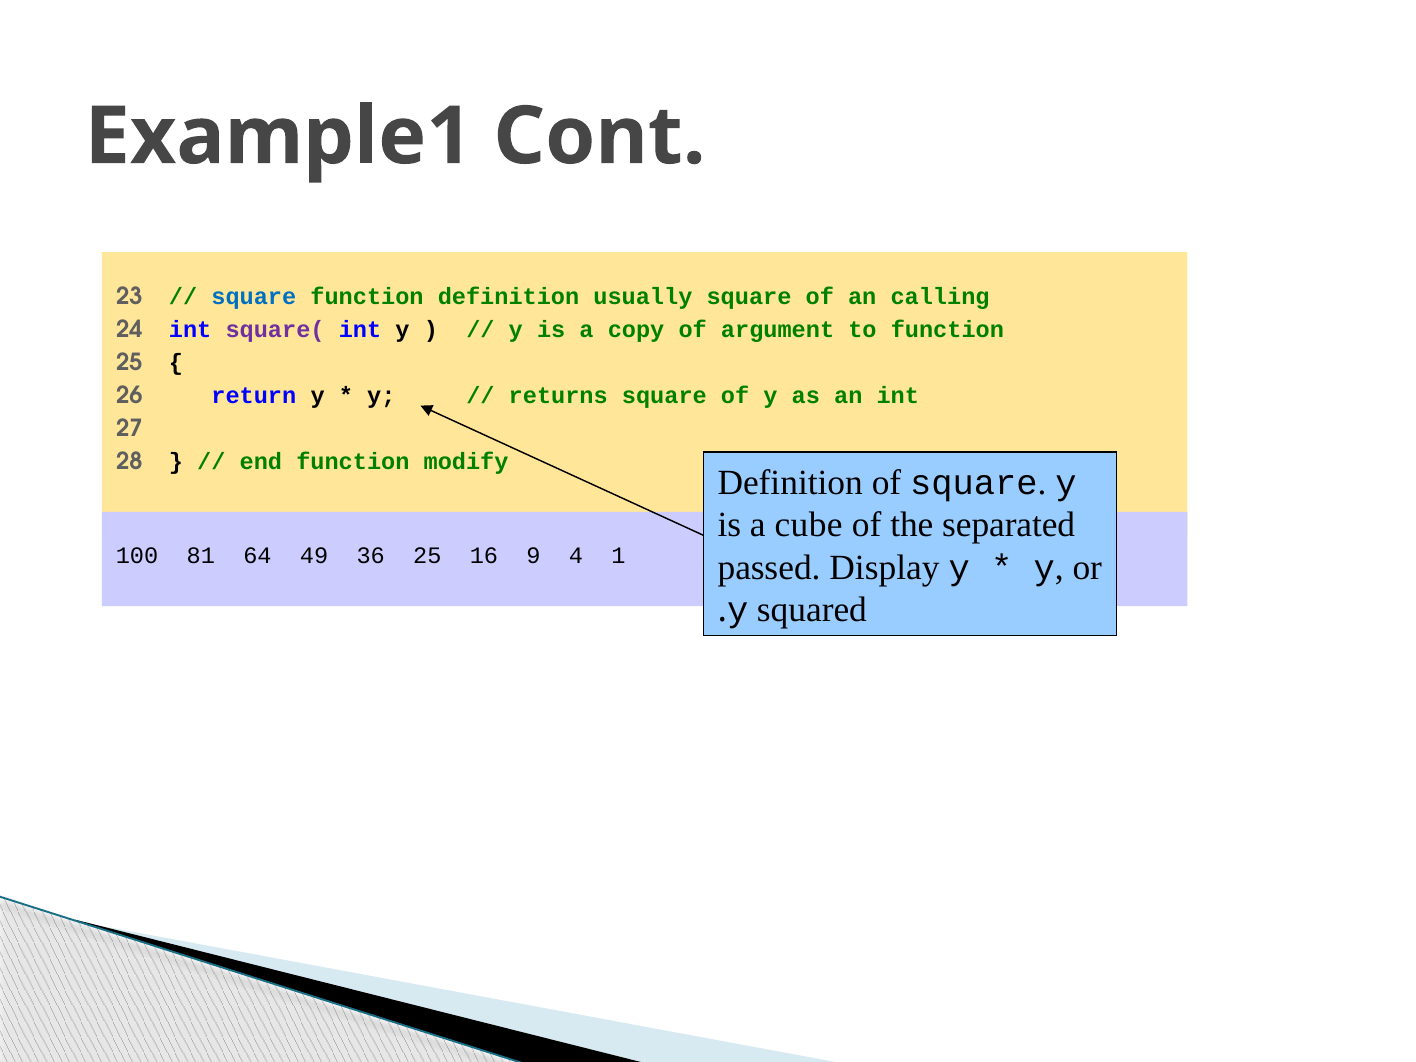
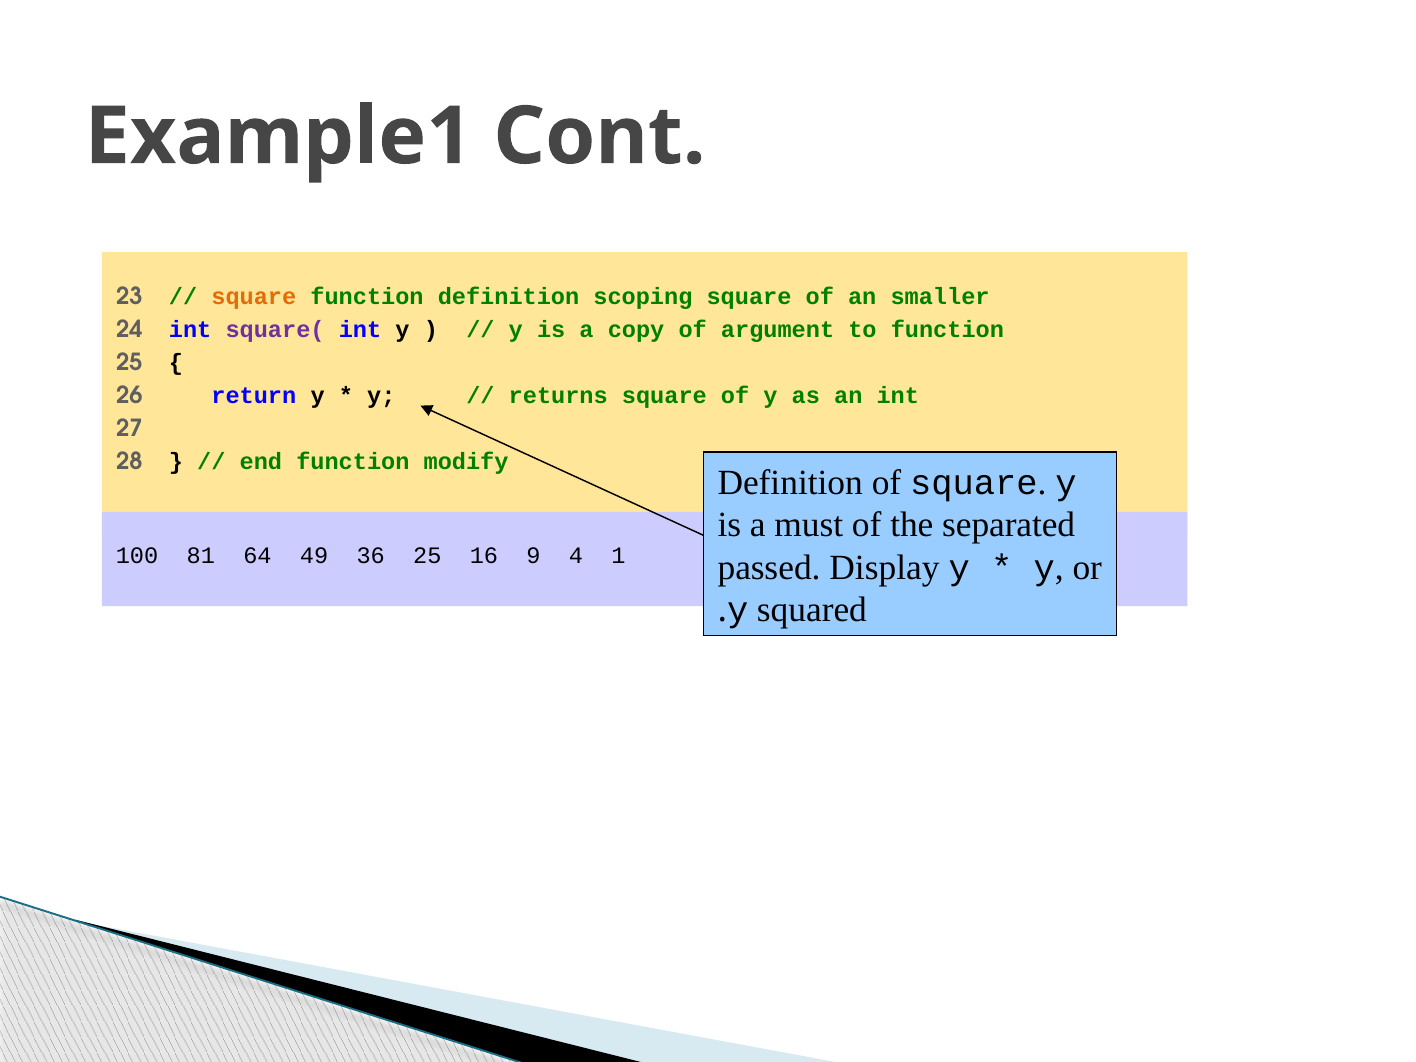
square colour: blue -> orange (254, 296)
usually: usually -> scoping (643, 296)
calling: calling -> smaller (940, 296)
cube: cube -> must (809, 525)
